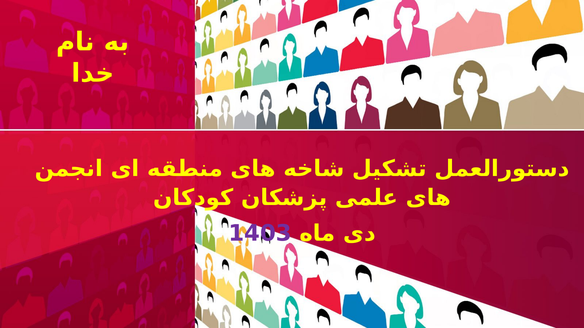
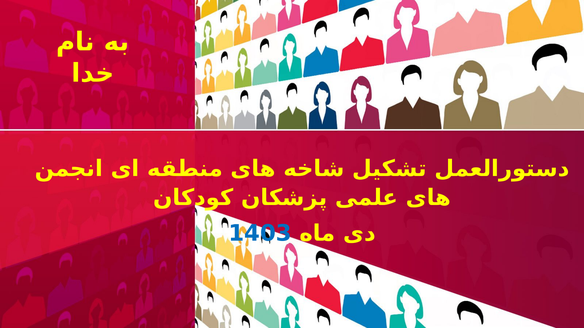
1403 colour: purple -> blue (260, 234)
